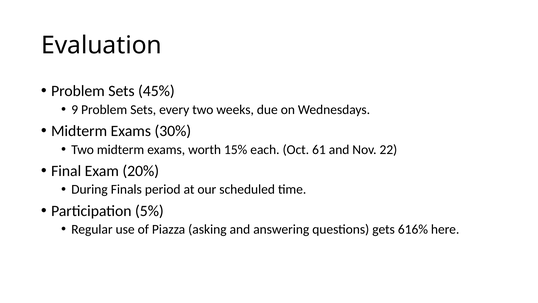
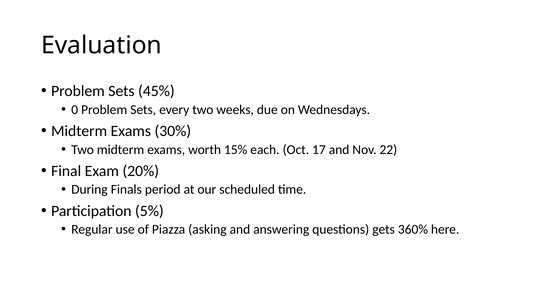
9: 9 -> 0 (75, 110)
61: 61 -> 17 (319, 149)
616%: 616% -> 360% (413, 229)
